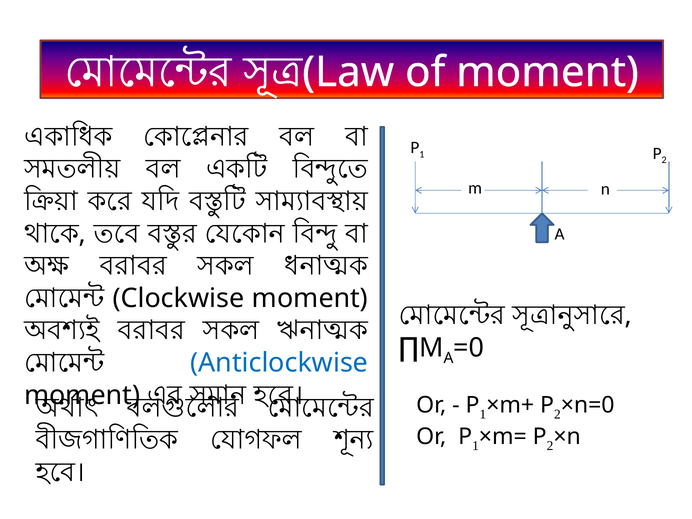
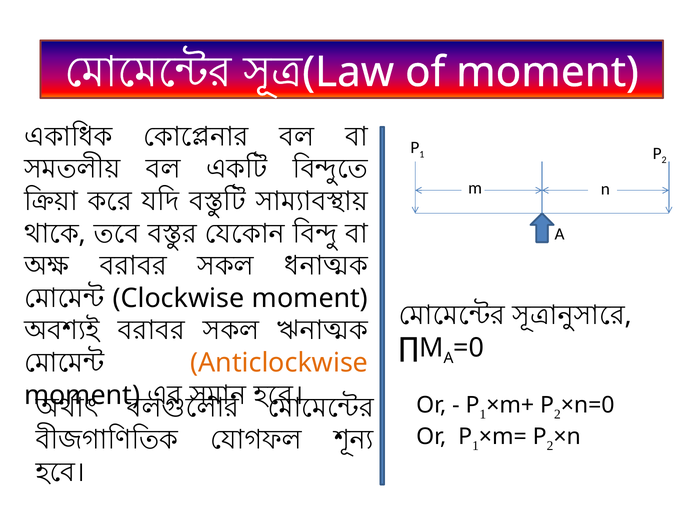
Anticlockwise colour: blue -> orange (279, 363)
